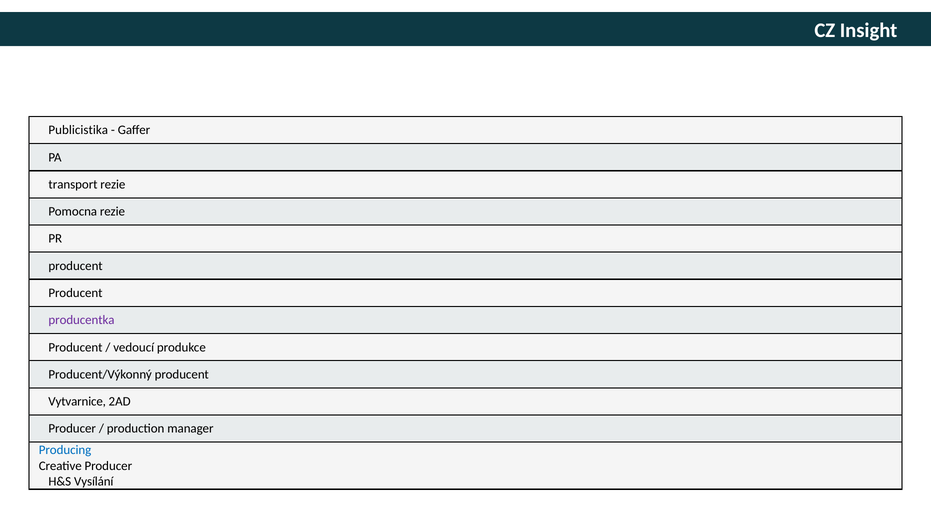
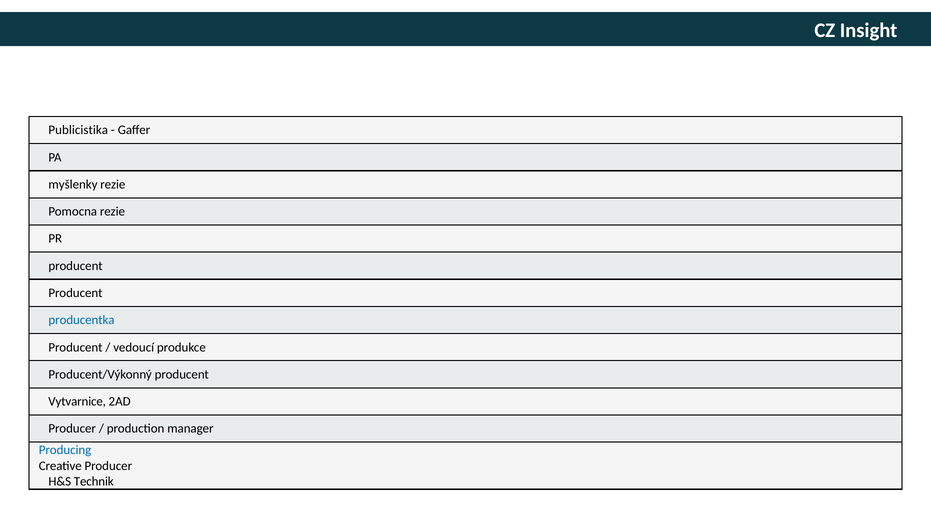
transport: transport -> myšlenky (73, 184)
producentka colour: purple -> blue (82, 320)
Vysílání: Vysílání -> Technik (94, 481)
